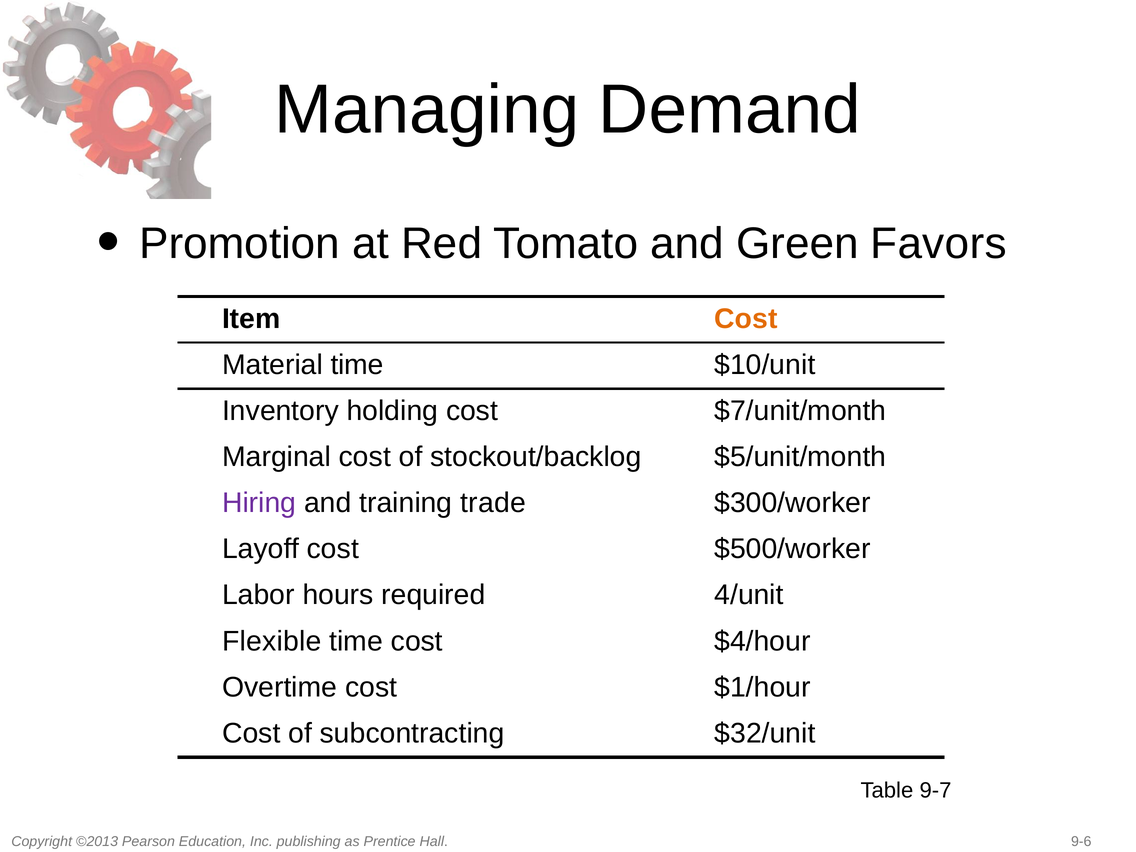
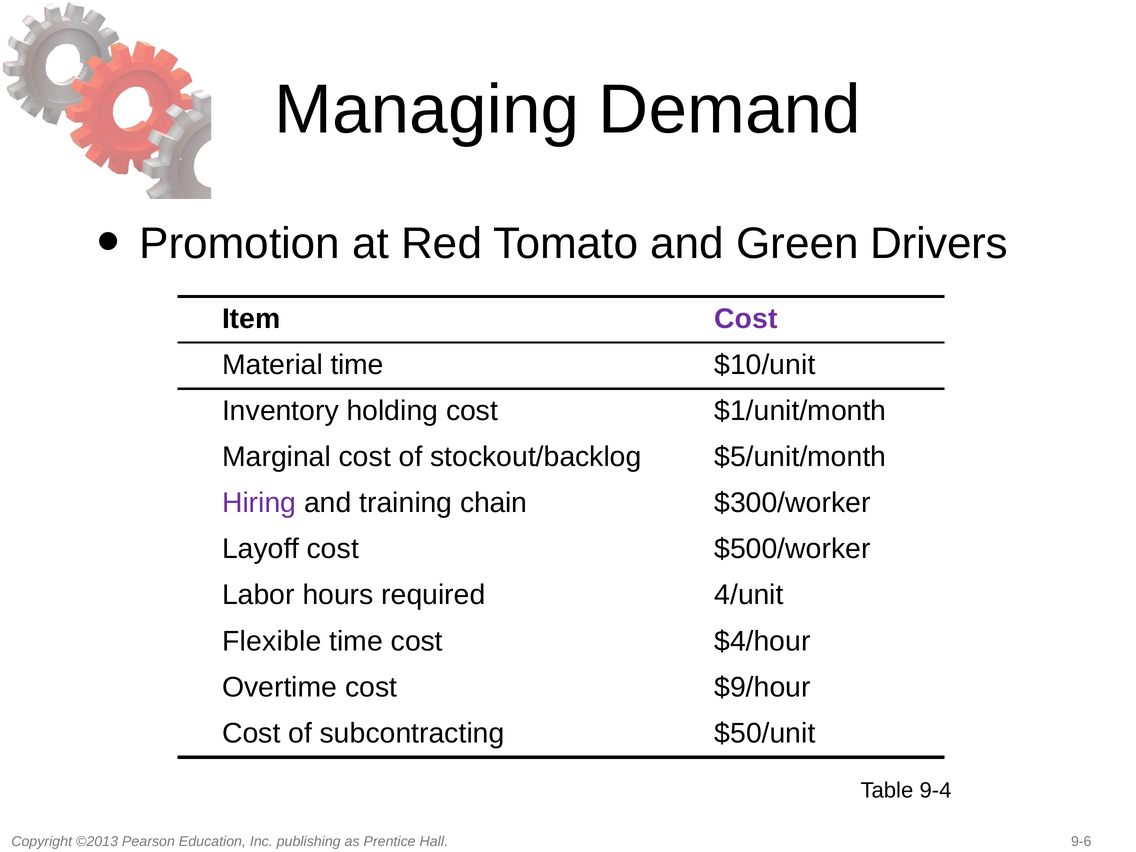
Favors: Favors -> Drivers (939, 244)
Cost colour: orange -> purple (746, 319)
$7/unit/month: $7/unit/month -> $1/unit/month (800, 411)
trade: trade -> chain (494, 503)
$1/hour: $1/hour -> $9/hour (763, 687)
$32/unit: $32/unit -> $50/unit (765, 733)
9-7: 9-7 -> 9-4 (935, 790)
